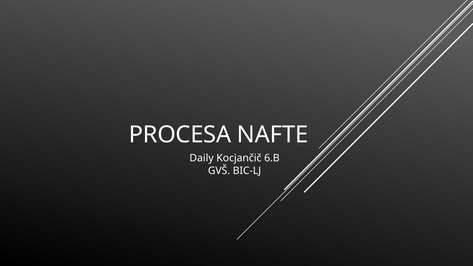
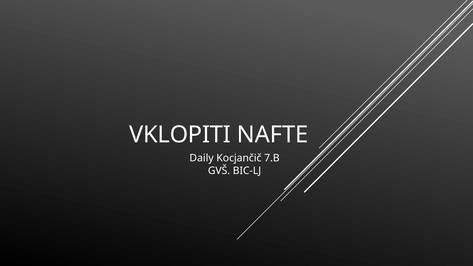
PROCESA: PROCESA -> VKLOPITI (180, 135)
6.B: 6.B -> 7.B (272, 158)
